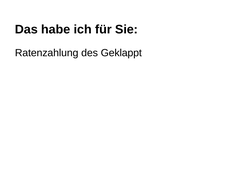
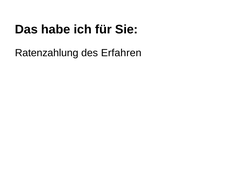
Geklappt: Geklappt -> Erfahren (121, 53)
